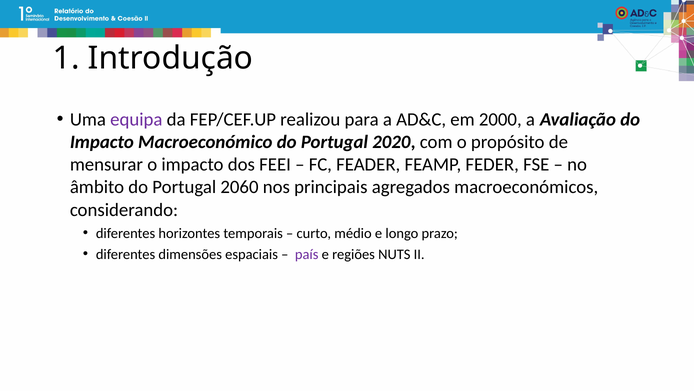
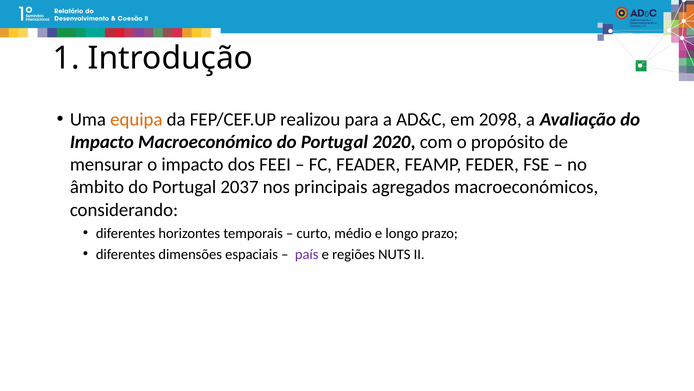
equipa colour: purple -> orange (136, 119)
2000: 2000 -> 2098 (500, 119)
2060: 2060 -> 2037 (239, 187)
